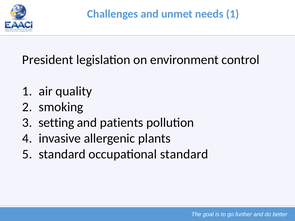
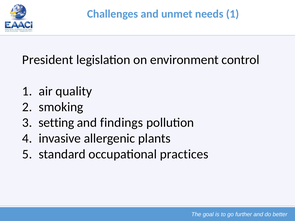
patients: patients -> findings (122, 123)
occupational standard: standard -> practices (184, 154)
